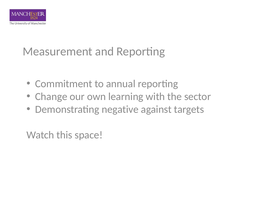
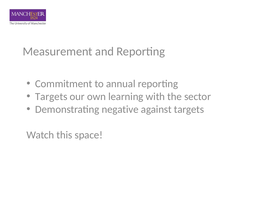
Change: Change -> Targets (51, 96)
